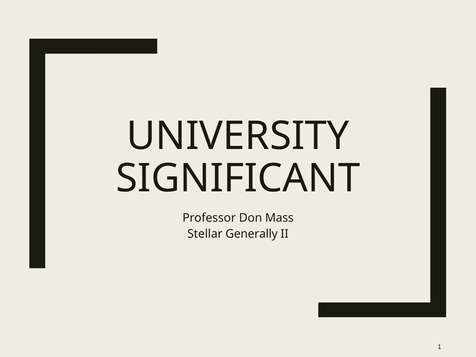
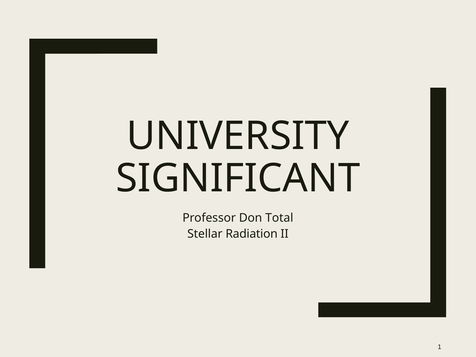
Mass: Mass -> Total (279, 218)
Generally: Generally -> Radiation (252, 234)
